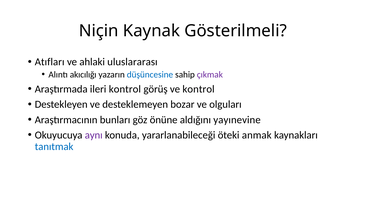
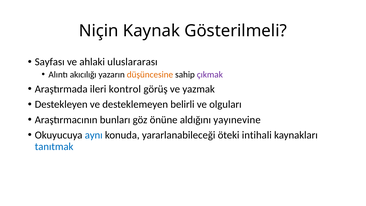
Atıfları: Atıfları -> Sayfası (50, 62)
düşüncesine colour: blue -> orange (150, 74)
ve kontrol: kontrol -> yazmak (199, 89)
bozar: bozar -> belirli (182, 104)
aynı colour: purple -> blue (94, 135)
anmak: anmak -> intihali (257, 135)
